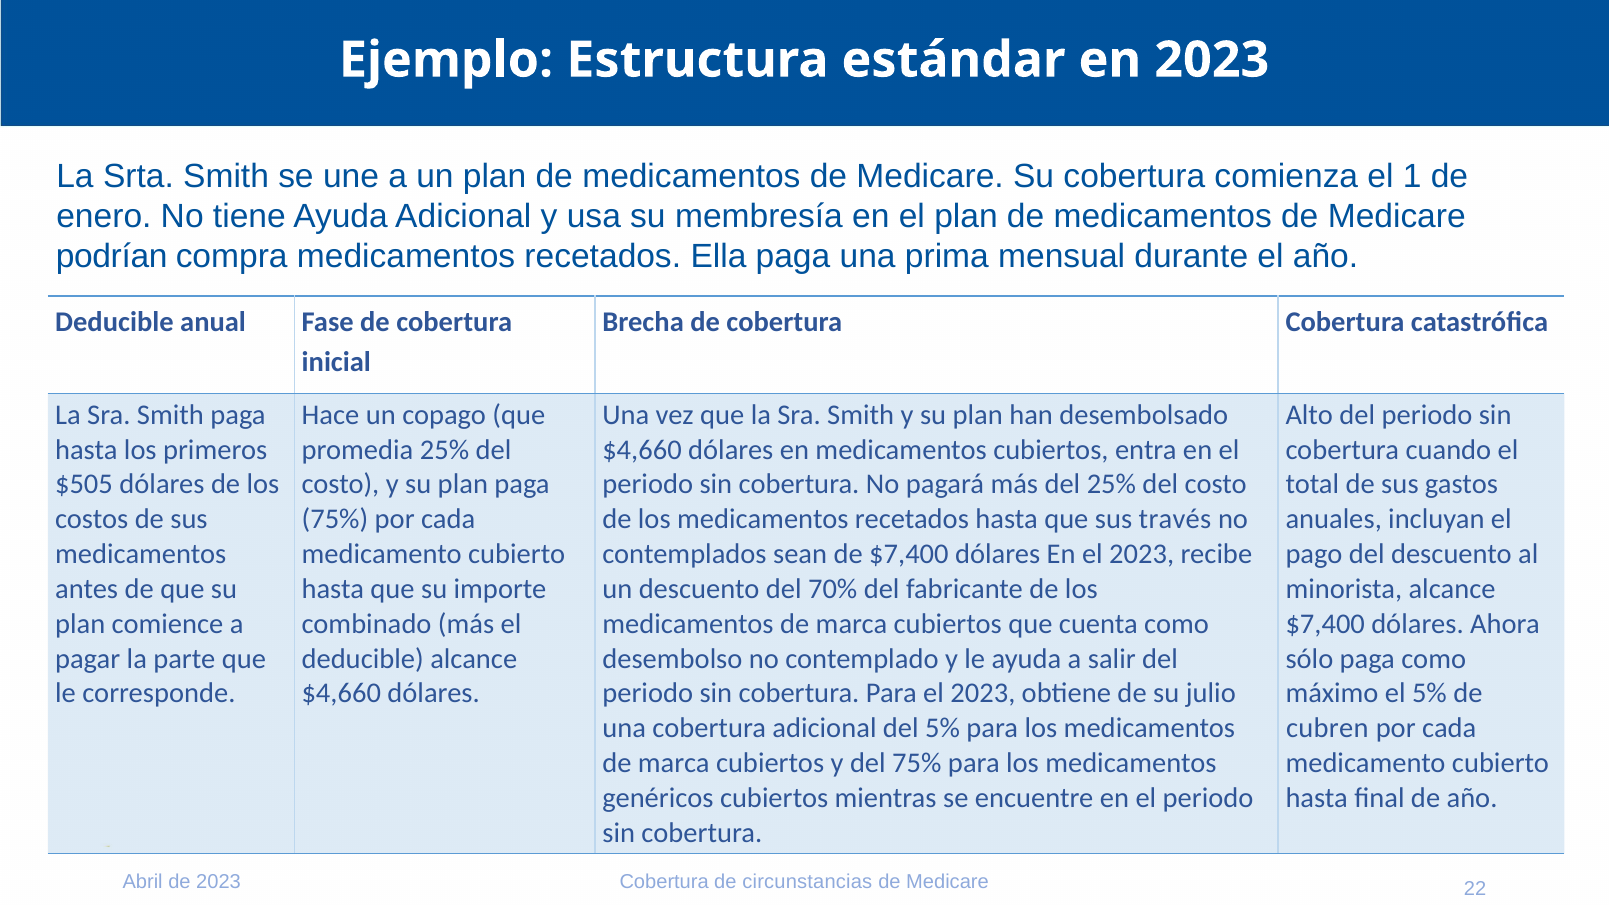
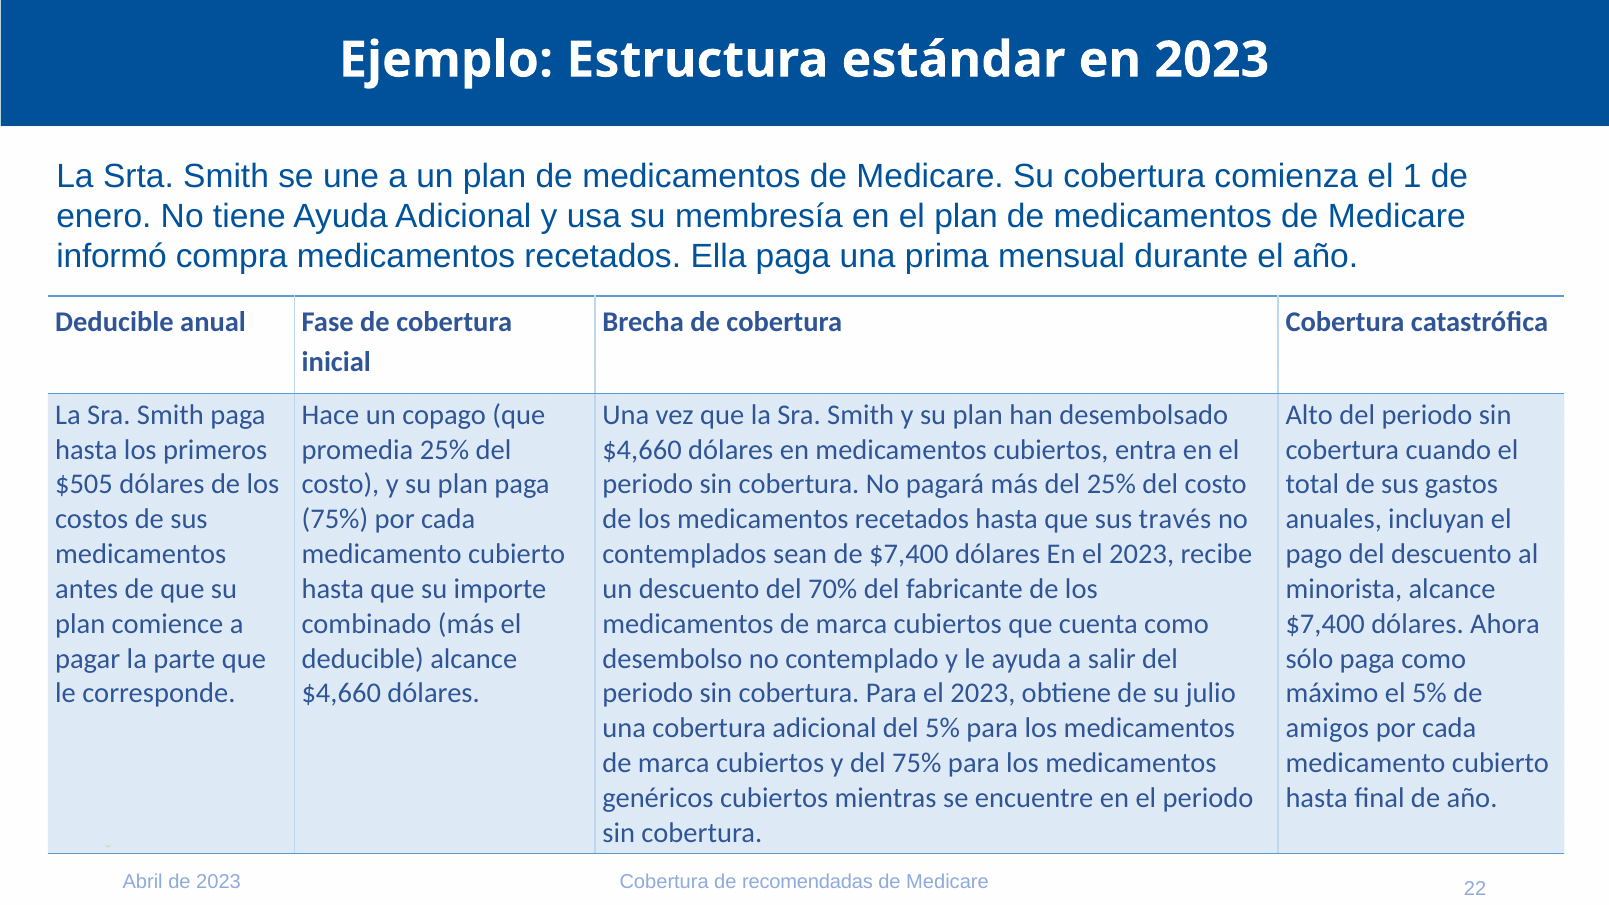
podrían: podrían -> informó (112, 257)
cubren: cubren -> amigos (1327, 728)
circunstancias: circunstancias -> recomendadas (808, 882)
